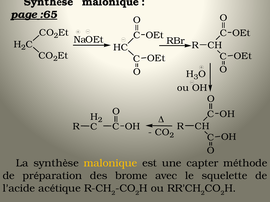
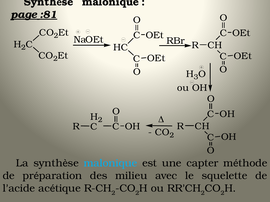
:65: :65 -> :81 (48, 15)
malonique colour: yellow -> light blue (110, 164)
brome: brome -> milieu (131, 176)
